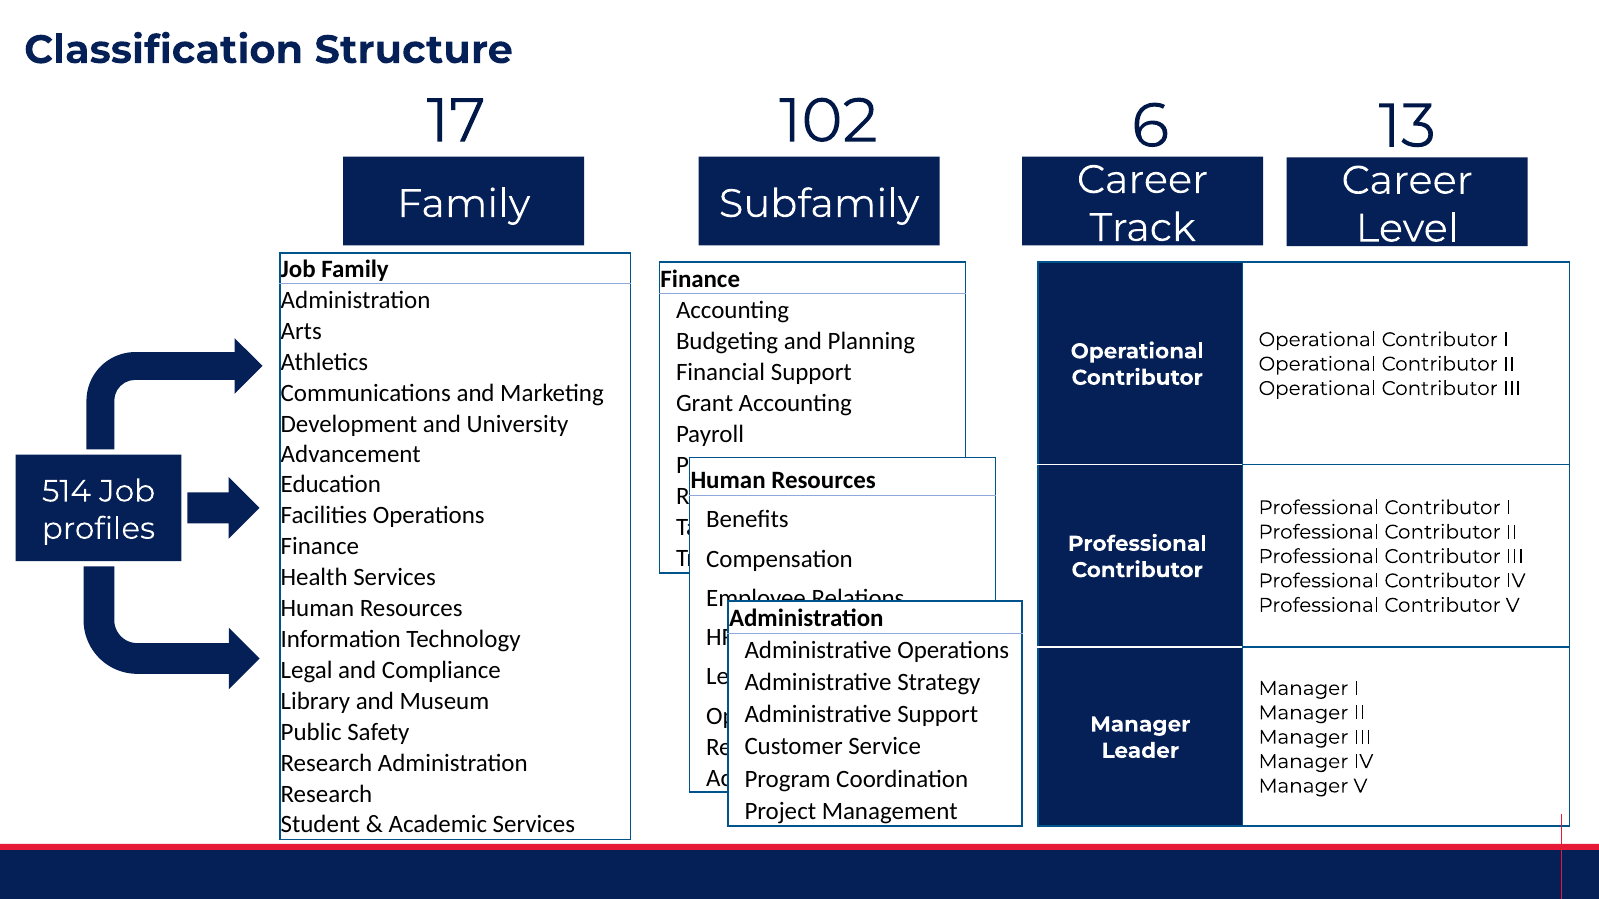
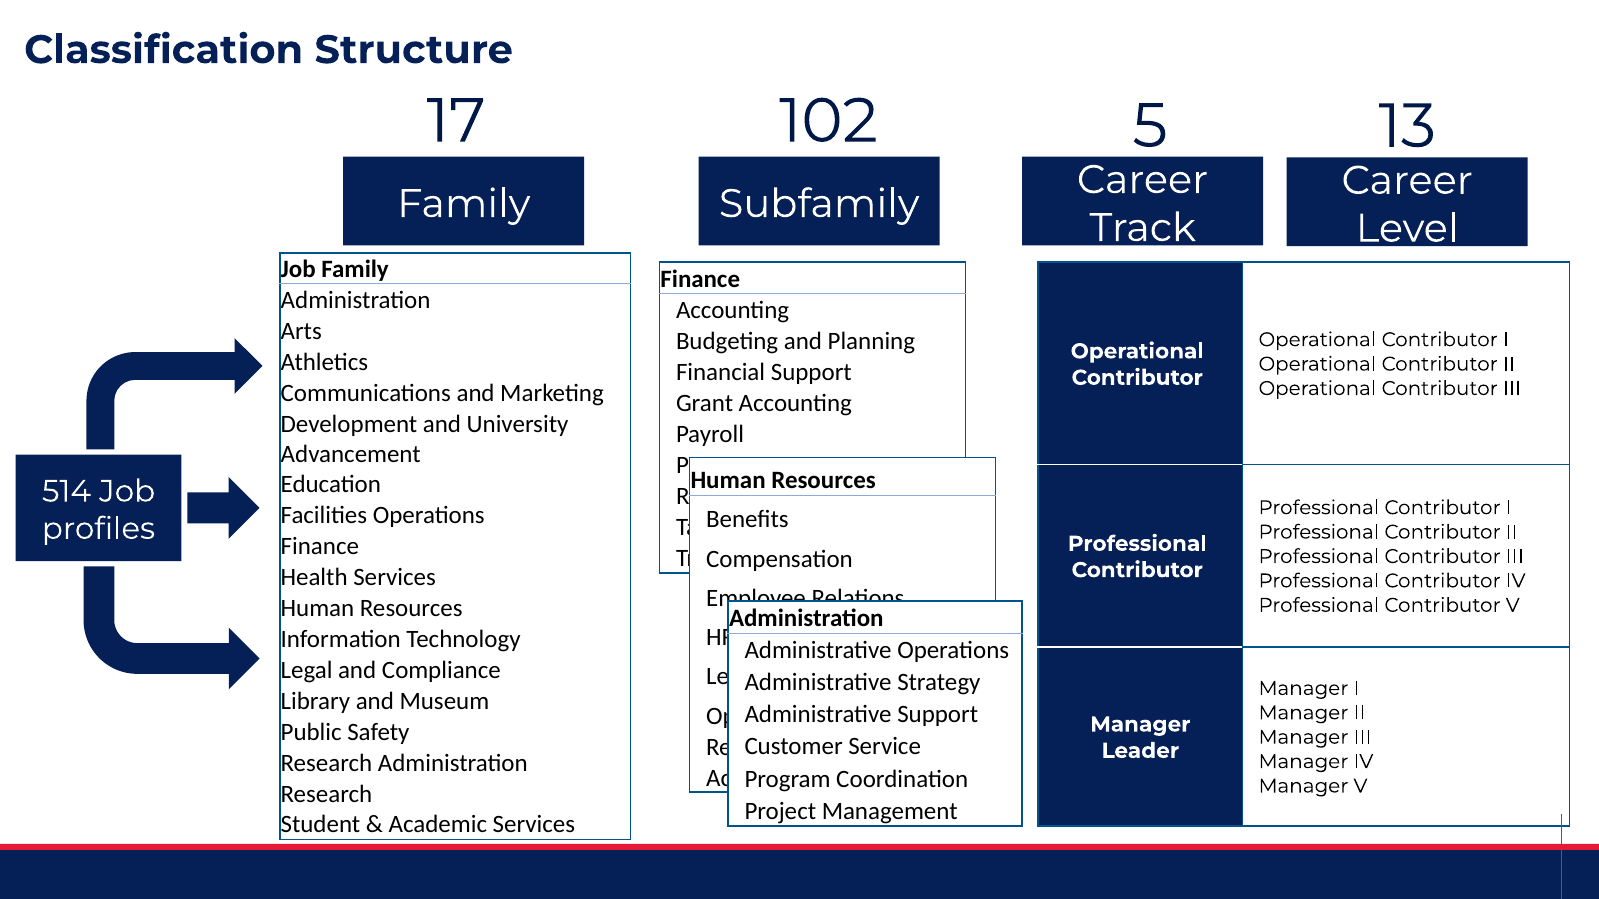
6: 6 -> 5 (1150, 126)
